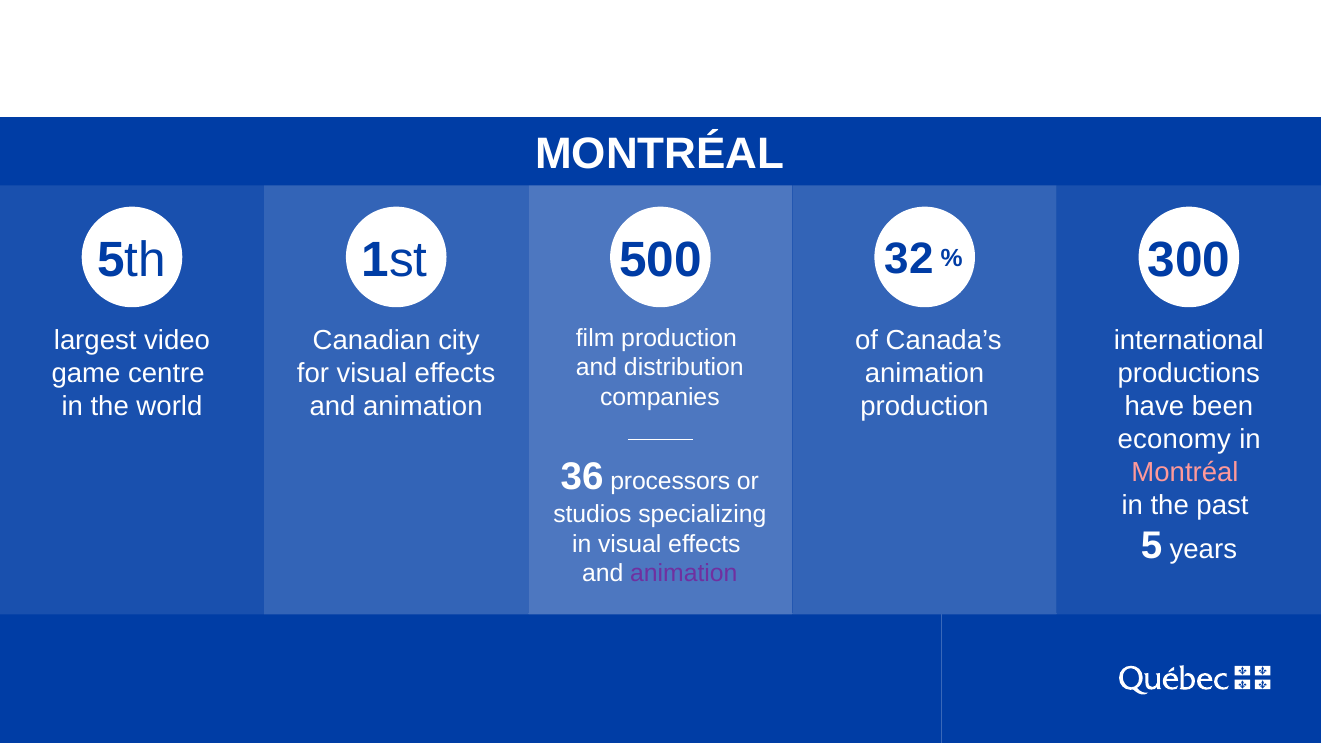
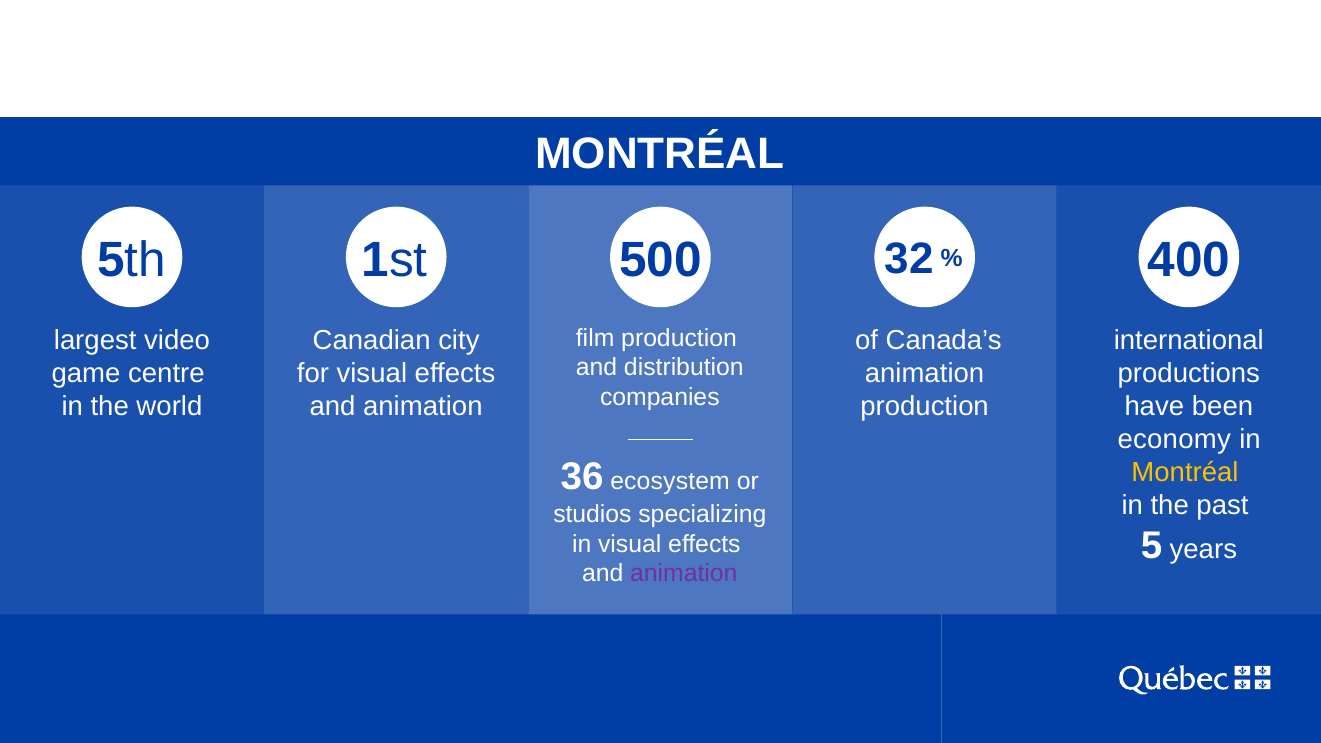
300: 300 -> 400 (1189, 260)
processors: processors -> ecosystem (670, 482)
Montréal colour: pink -> yellow (1185, 472)
